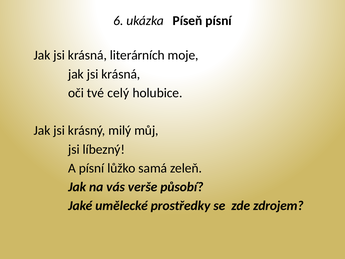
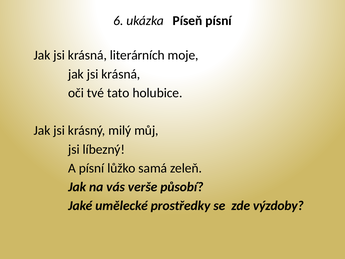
celý: celý -> tato (118, 93)
zdrojem: zdrojem -> výzdoby (278, 206)
